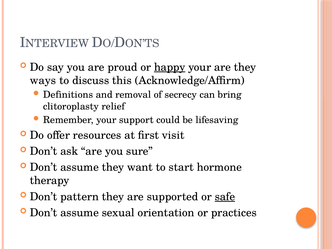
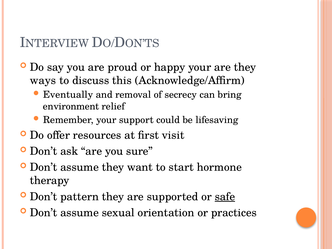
happy underline: present -> none (170, 67)
Definitions: Definitions -> Eventually (68, 95)
clitoroplasty: clitoroplasty -> environment (71, 106)
